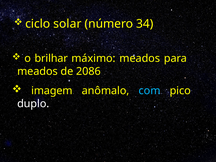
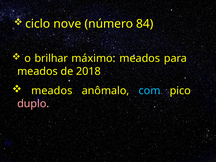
solar: solar -> nove (67, 24)
34: 34 -> 84 (145, 24)
2086: 2086 -> 2018 (88, 71)
imagem: imagem -> meados (52, 91)
duplo colour: white -> pink (33, 104)
